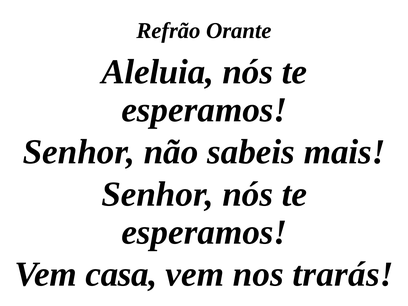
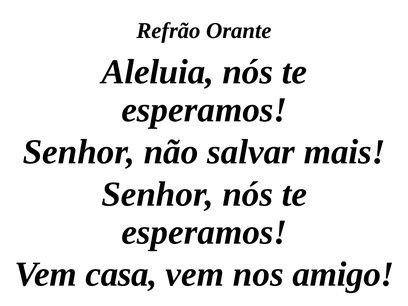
sabeis: sabeis -> salvar (251, 152)
trarás: trarás -> amigo (343, 274)
